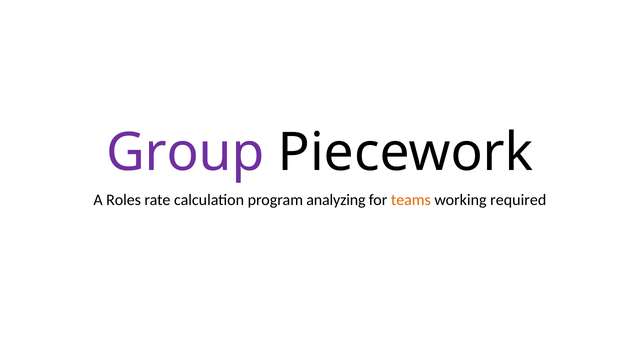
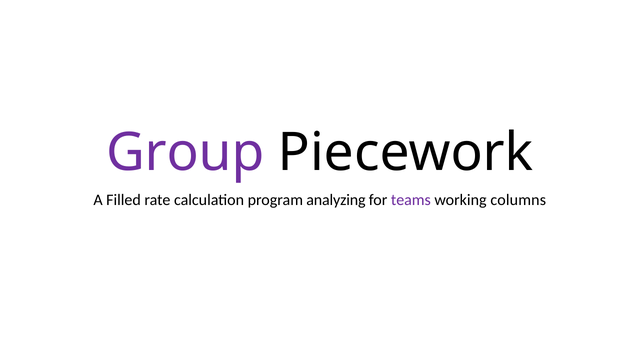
Roles: Roles -> Filled (124, 200)
teams colour: orange -> purple (411, 200)
required: required -> columns (518, 200)
